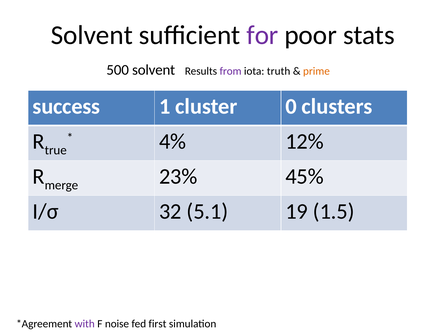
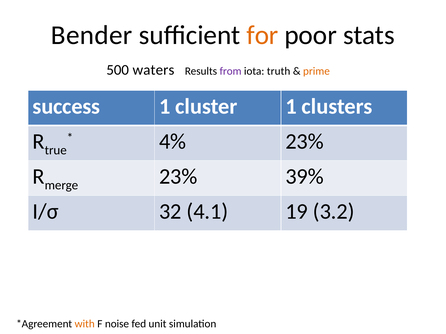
Solvent: Solvent -> Bender (92, 35)
for colour: purple -> orange (262, 35)
500 solvent: solvent -> waters (153, 70)
cluster 0: 0 -> 1 (291, 107)
4% 12%: 12% -> 23% (305, 142)
45%: 45% -> 39% (305, 177)
5.1: 5.1 -> 4.1 (207, 212)
1.5: 1.5 -> 3.2 (334, 212)
with colour: purple -> orange (85, 324)
first: first -> unit (158, 324)
